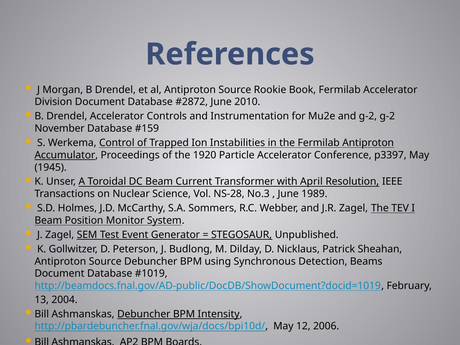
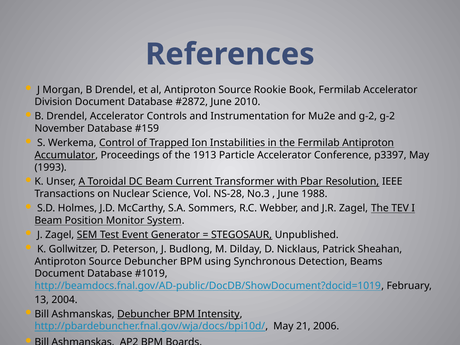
1920: 1920 -> 1913 (205, 155)
1945: 1945 -> 1993 (51, 167)
April: April -> Pbar (311, 182)
1989: 1989 -> 1988 (314, 194)
12: 12 -> 21 (303, 326)
